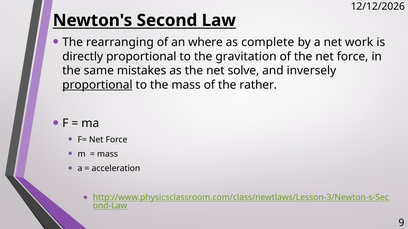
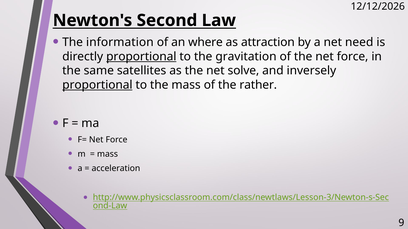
rearranging: rearranging -> information (120, 42)
complete: complete -> attraction (268, 42)
work: work -> need (359, 42)
proportional underline: none -> present (141, 57)
mistakes: mistakes -> satellites (142, 71)
